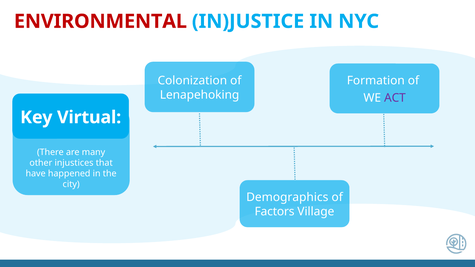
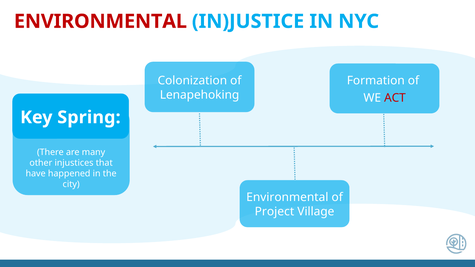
ACT colour: purple -> red (395, 98)
Virtual: Virtual -> Spring (89, 117)
Demographics: Demographics -> Environmental (287, 198)
Factors: Factors -> Project (274, 212)
